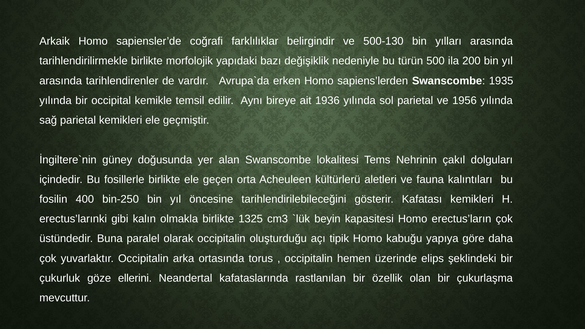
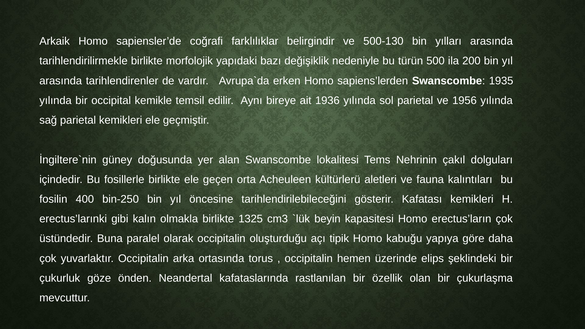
ellerini: ellerini -> önden (135, 278)
